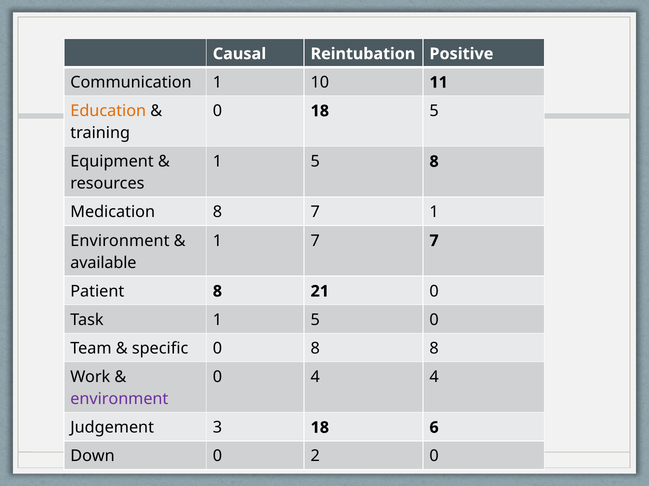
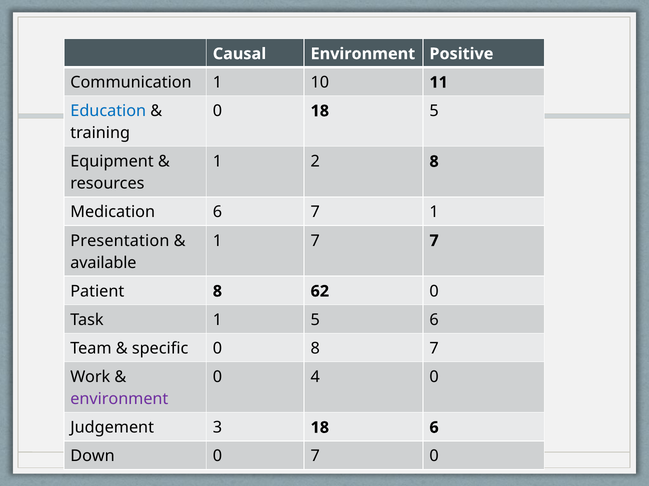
Causal Reintubation: Reintubation -> Environment (363, 54)
Education colour: orange -> blue (108, 111)
5: 5 -> 2 (315, 162)
Medication 8: 8 -> 6 (217, 212)
Environment: Environment -> Presentation (120, 241)
21: 21 -> 62 (320, 292)
5 0: 0 -> 6 (434, 320)
8 8: 8 -> 7 (434, 349)
4 4: 4 -> 0 (434, 377)
0 2: 2 -> 7 (315, 457)
